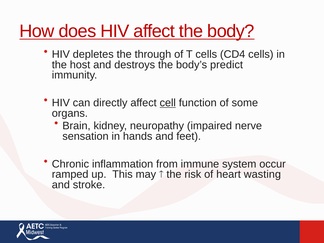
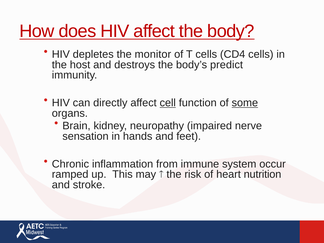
through: through -> monitor (153, 54)
some underline: none -> present (245, 103)
wasting: wasting -> nutrition (262, 174)
